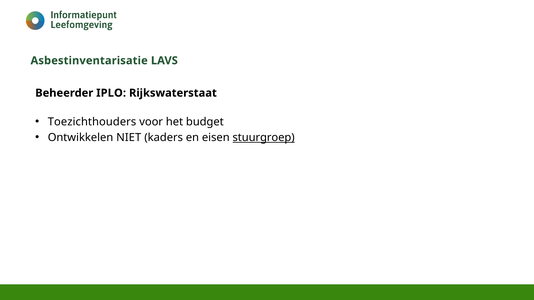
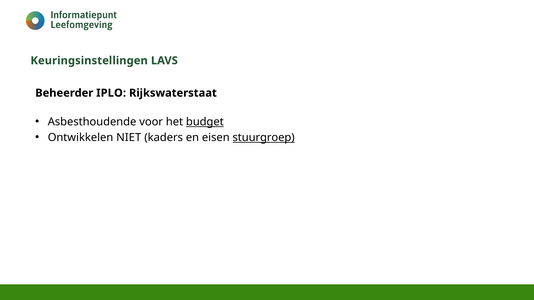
Asbestinventarisatie: Asbestinventarisatie -> Keuringsinstellingen (89, 61)
Toezichthouders: Toezichthouders -> Asbesthoudende (92, 122)
budget underline: none -> present (205, 122)
